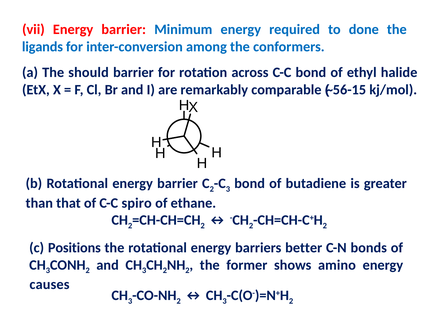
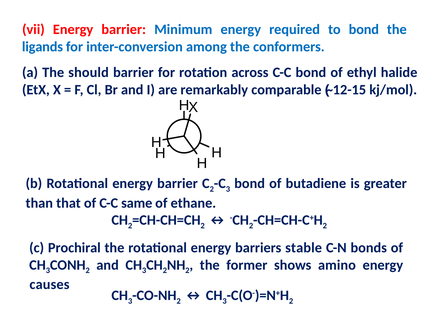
to done: done -> bond (364, 30)
56-15: 56-15 -> 12-15 (349, 90)
spiro: spiro -> same (137, 203)
Positions: Positions -> Prochiral (74, 248)
better: better -> stable (304, 248)
